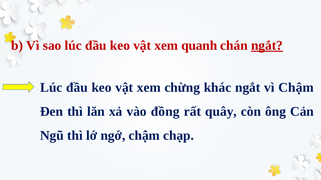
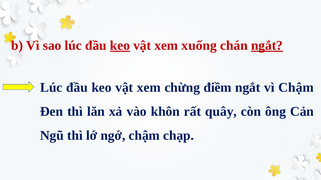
keo underline: none -> present (120, 46)
quanh: quanh -> xuống (199, 46)
khác: khác -> điềm (218, 88)
đồng: đồng -> khôn (165, 112)
